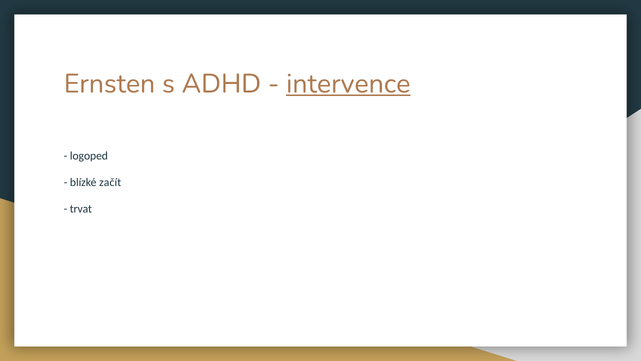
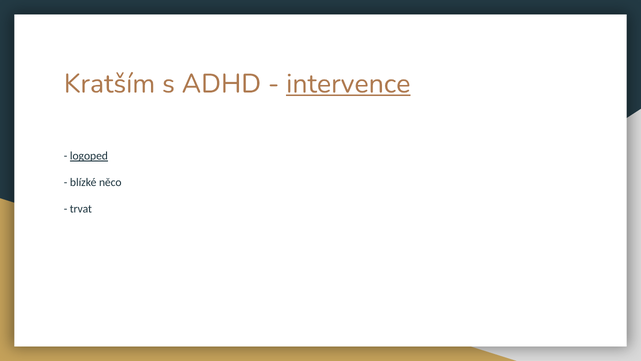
Ernsten: Ernsten -> Kratším (109, 84)
logoped underline: none -> present (89, 156)
začít: začít -> něco (110, 182)
